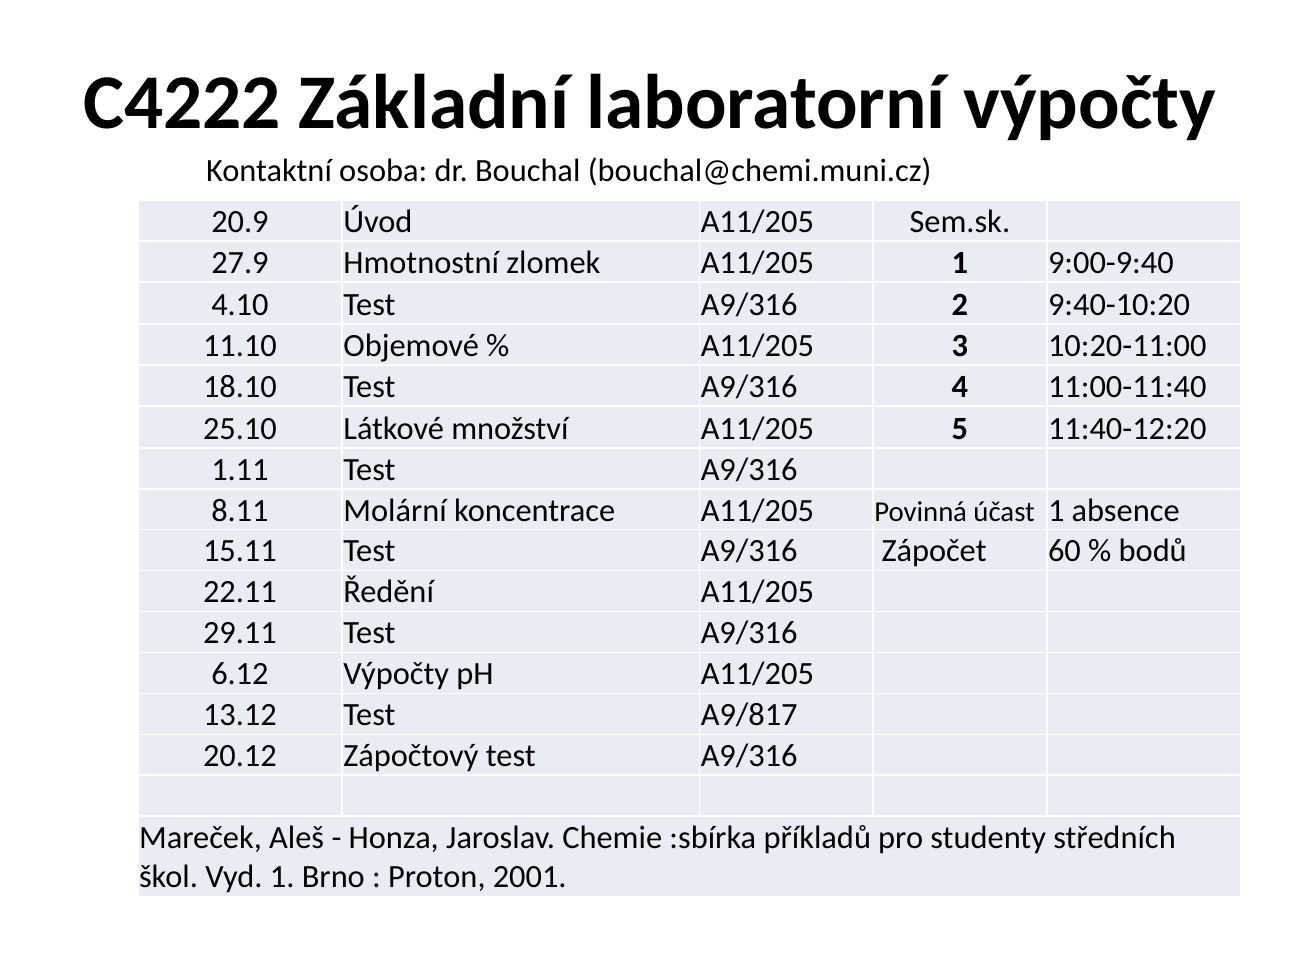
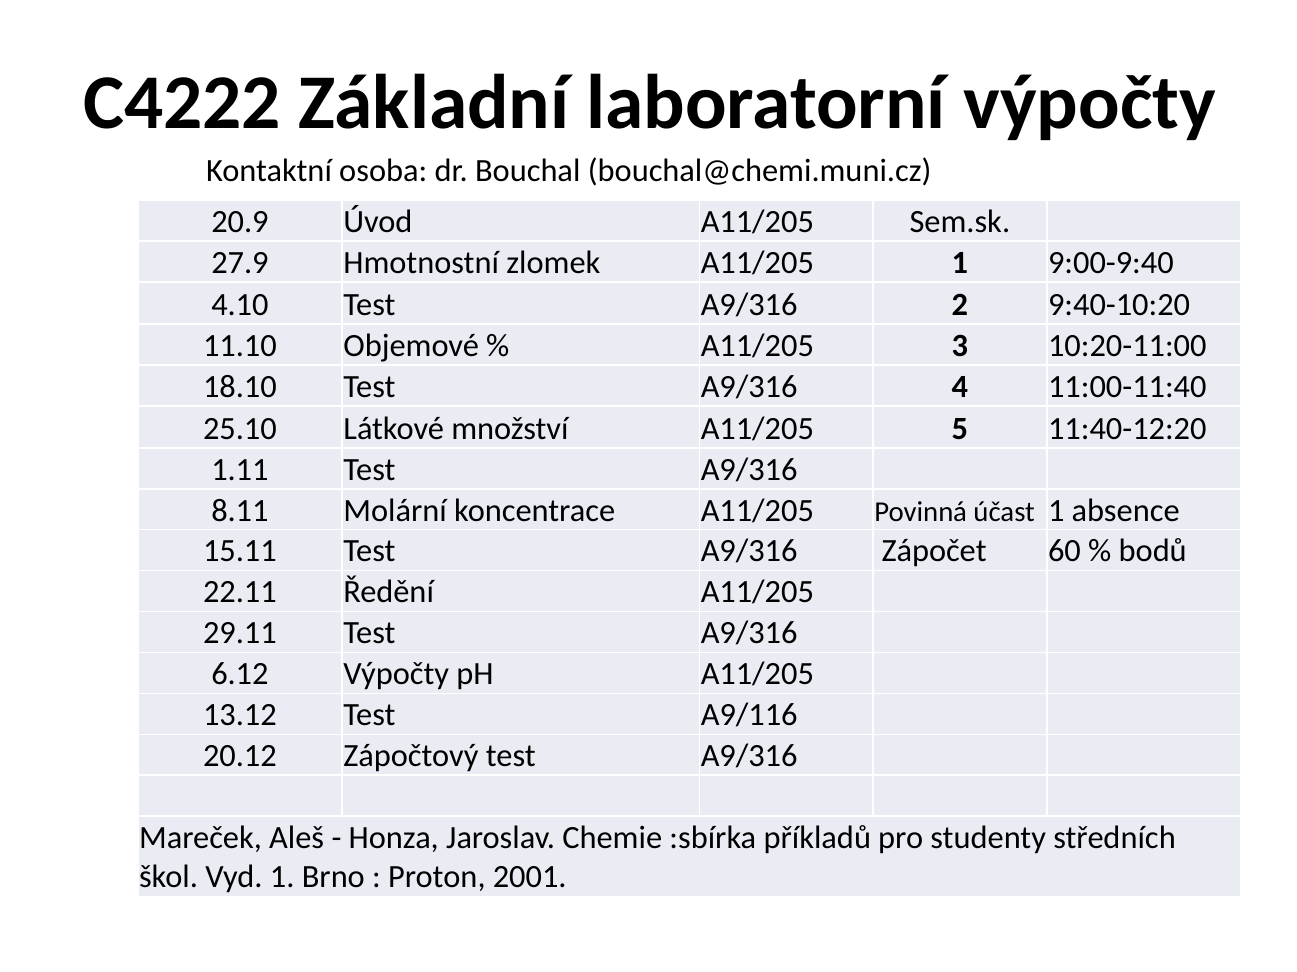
A9/817: A9/817 -> A9/116 (749, 716)
